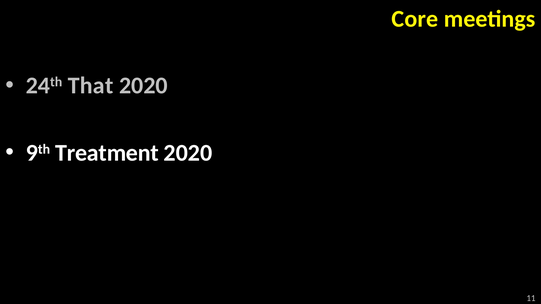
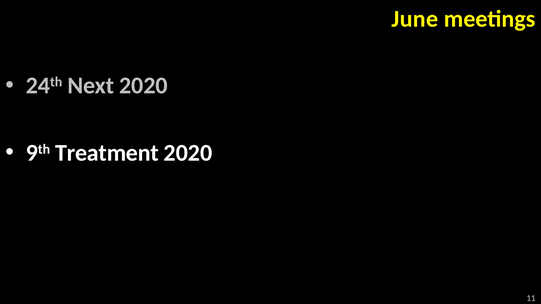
Core: Core -> June (415, 19)
That: That -> Next (91, 86)
